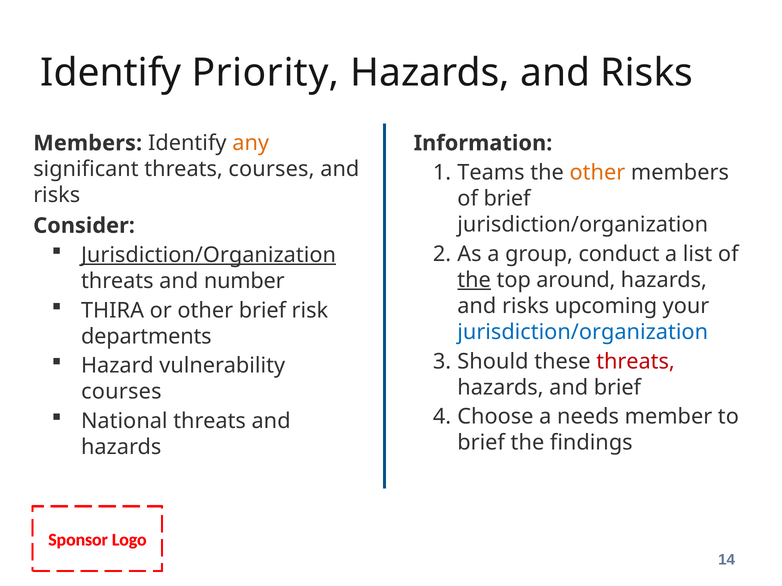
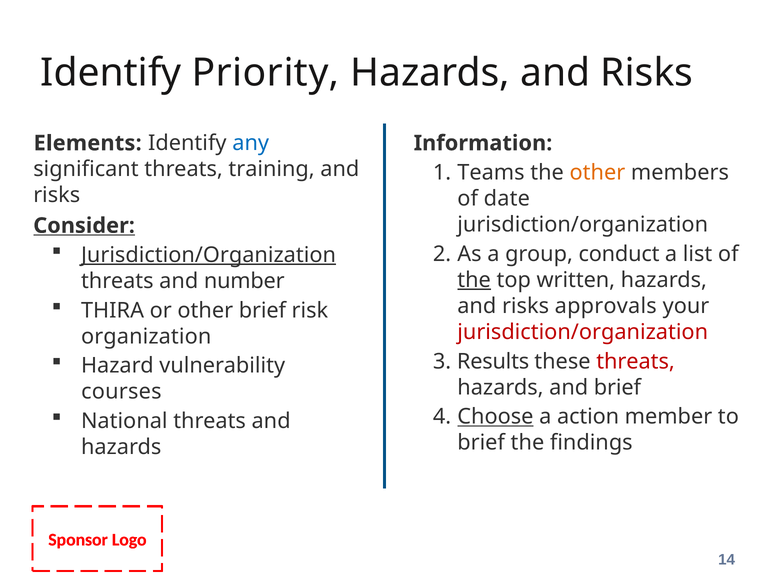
Members: Members -> Elements (88, 143)
any colour: orange -> blue (251, 143)
threats courses: courses -> training (272, 169)
of brief: brief -> date (507, 199)
Consider underline: none -> present (84, 226)
around: around -> written (576, 280)
upcoming: upcoming -> approvals (606, 306)
jurisdiction/organization colour: blue -> red (583, 332)
departments: departments -> organization (146, 337)
Should: Should -> Results (493, 362)
Choose underline: none -> present (495, 417)
needs: needs -> action (588, 417)
